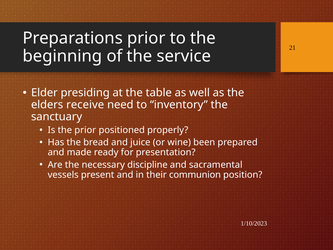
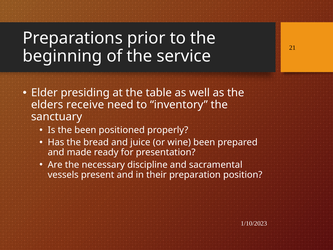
the prior: prior -> been (85, 130)
communion: communion -> preparation (195, 175)
